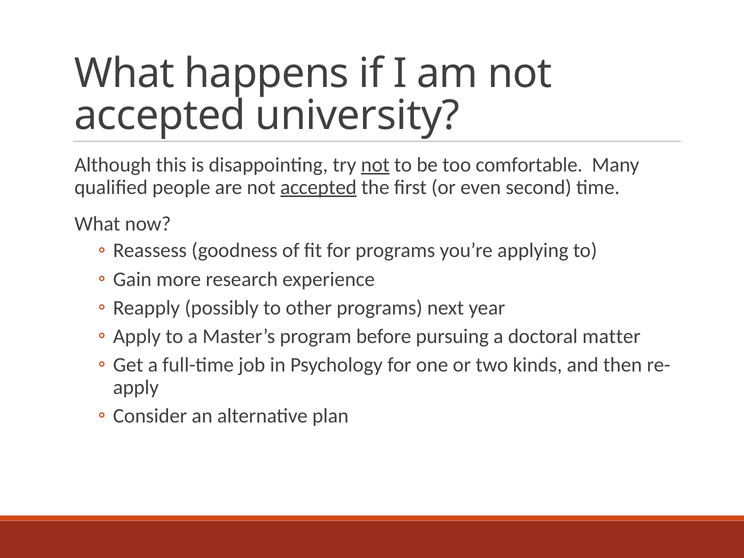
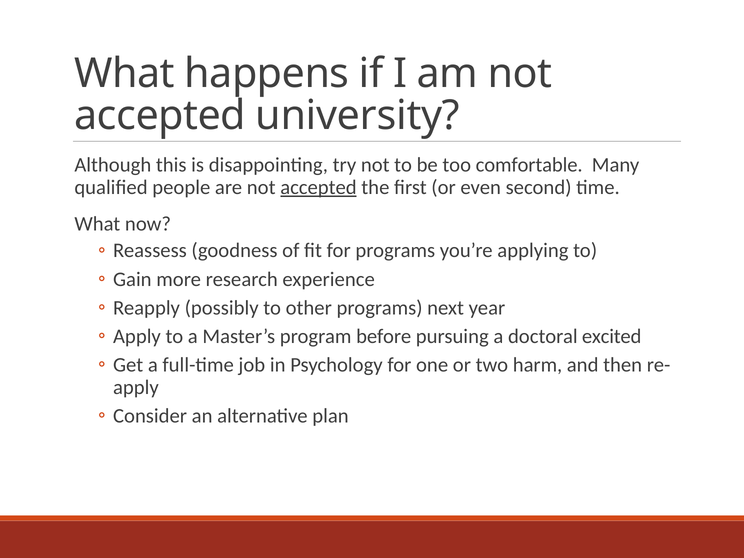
not underline: present -> none (375, 165)
matter: matter -> excited (612, 336)
kinds: kinds -> harm (538, 365)
